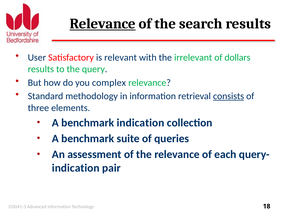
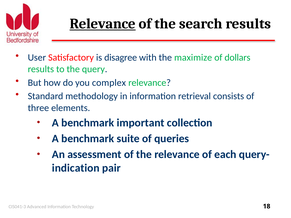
relevant: relevant -> disagree (121, 57)
irrelevant: irrelevant -> maximize (193, 57)
consists underline: present -> none (229, 96)
benchmark indication: indication -> important (141, 123)
